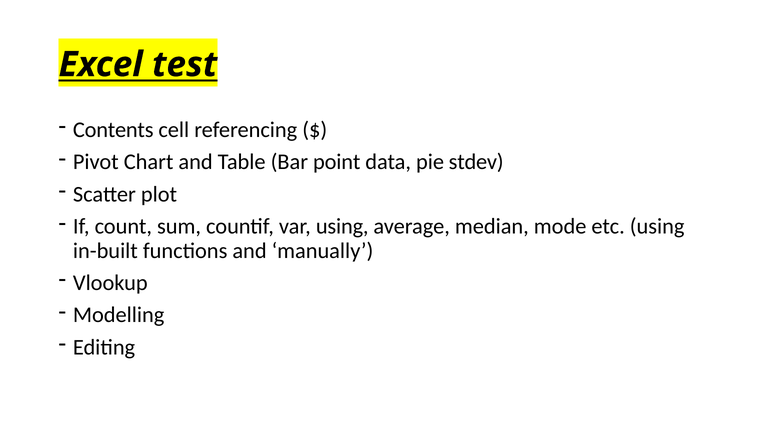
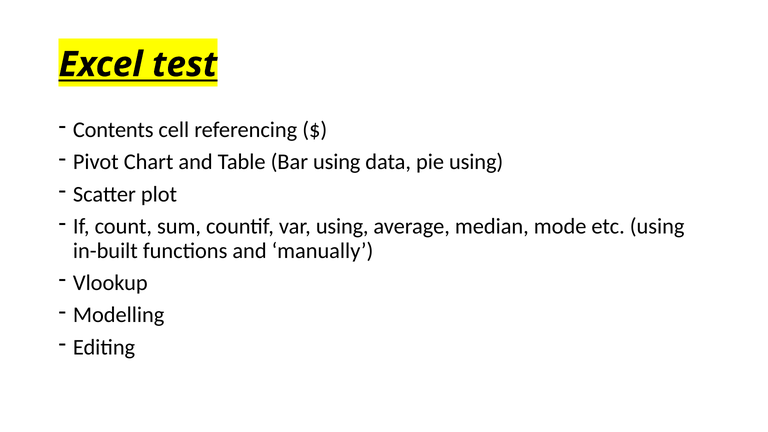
Bar point: point -> using (337, 162)
pie stdev: stdev -> using (476, 162)
